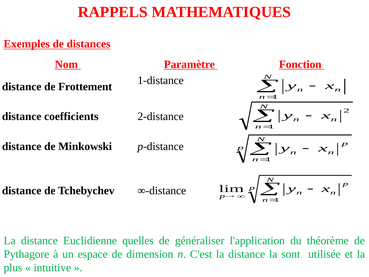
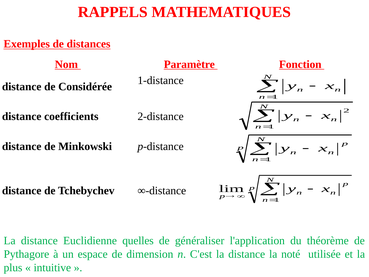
Frottement: Frottement -> Considérée (85, 87)
sont: sont -> noté (291, 254)
